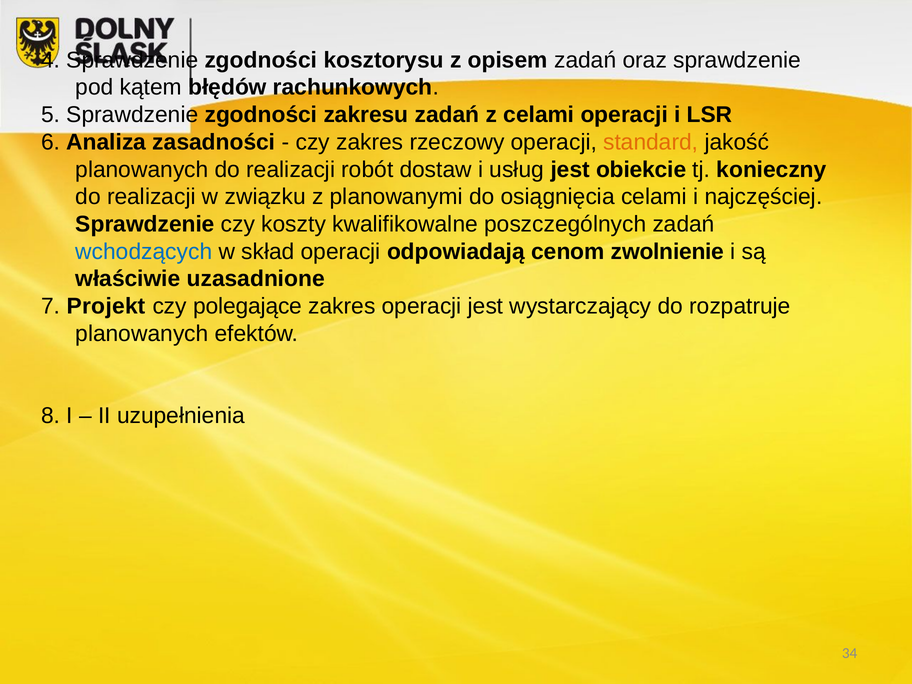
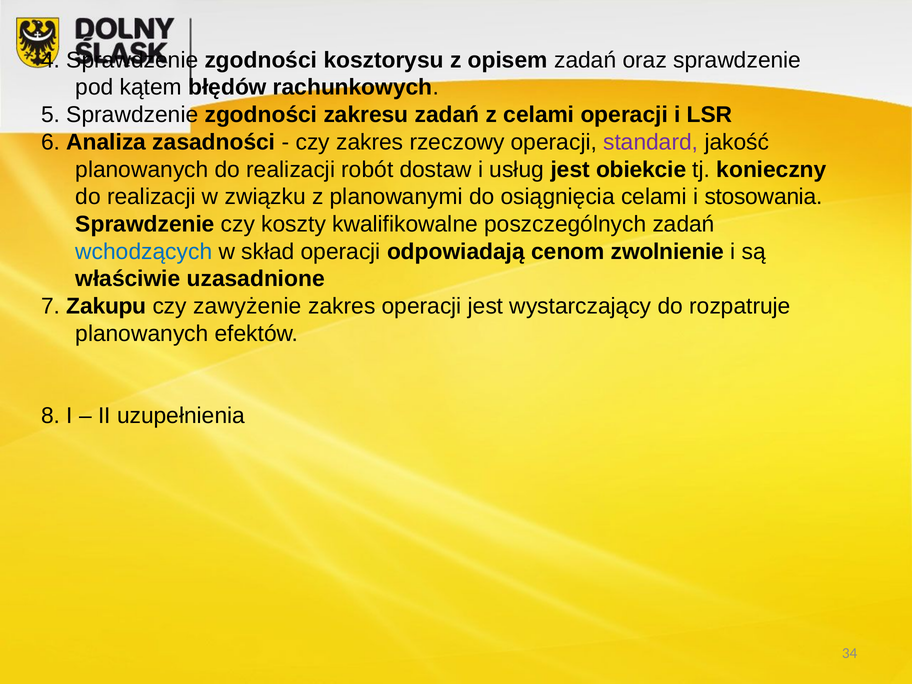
standard colour: orange -> purple (651, 142)
najczęściej: najczęściej -> stosowania (764, 197)
Projekt: Projekt -> Zakupu (106, 306)
polegające: polegające -> zawyżenie (247, 306)
